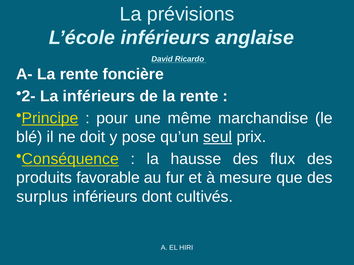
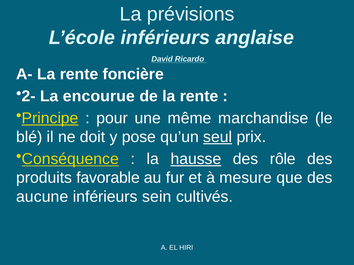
La inférieurs: inférieurs -> encourue (99, 96)
hausse underline: none -> present (196, 159)
flux: flux -> rôle (283, 159)
surplus: surplus -> aucune (42, 197)
dont: dont -> sein (157, 197)
